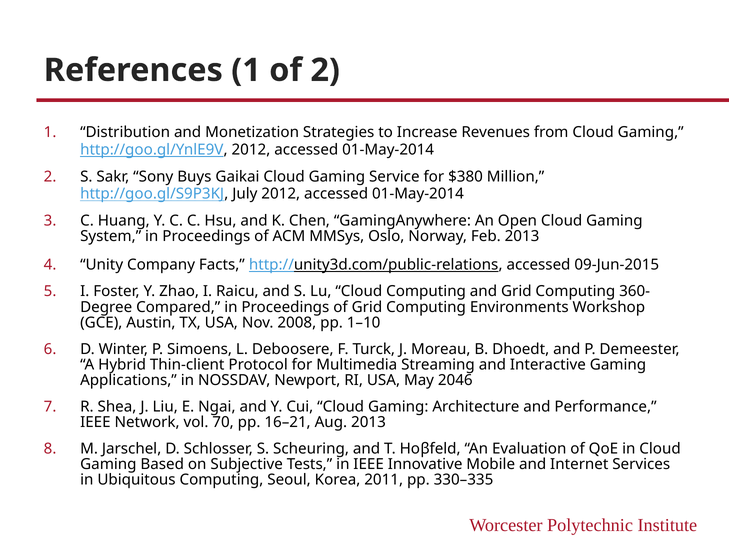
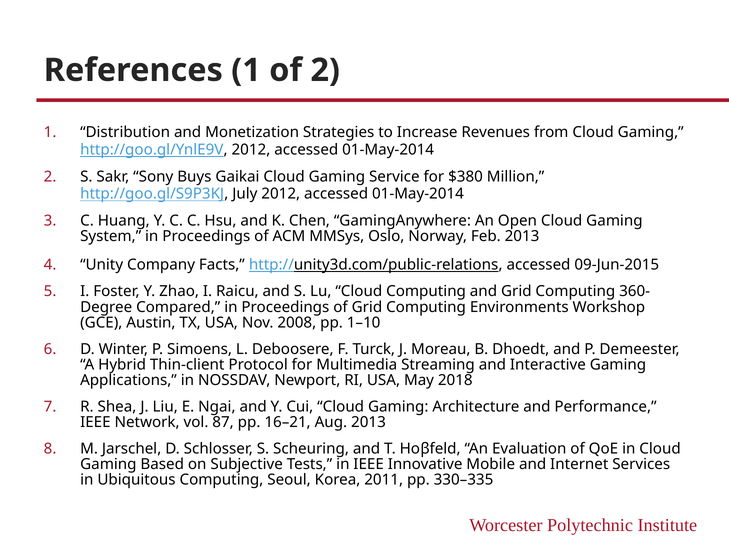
2046: 2046 -> 2018 (455, 381)
70: 70 -> 87 (223, 423)
